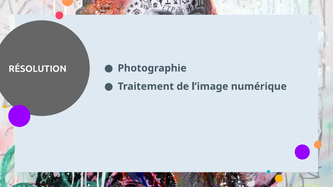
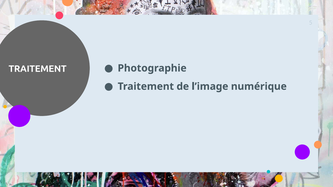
RÉSOLUTION: RÉSOLUTION -> TRAITEMENT (38, 69)
